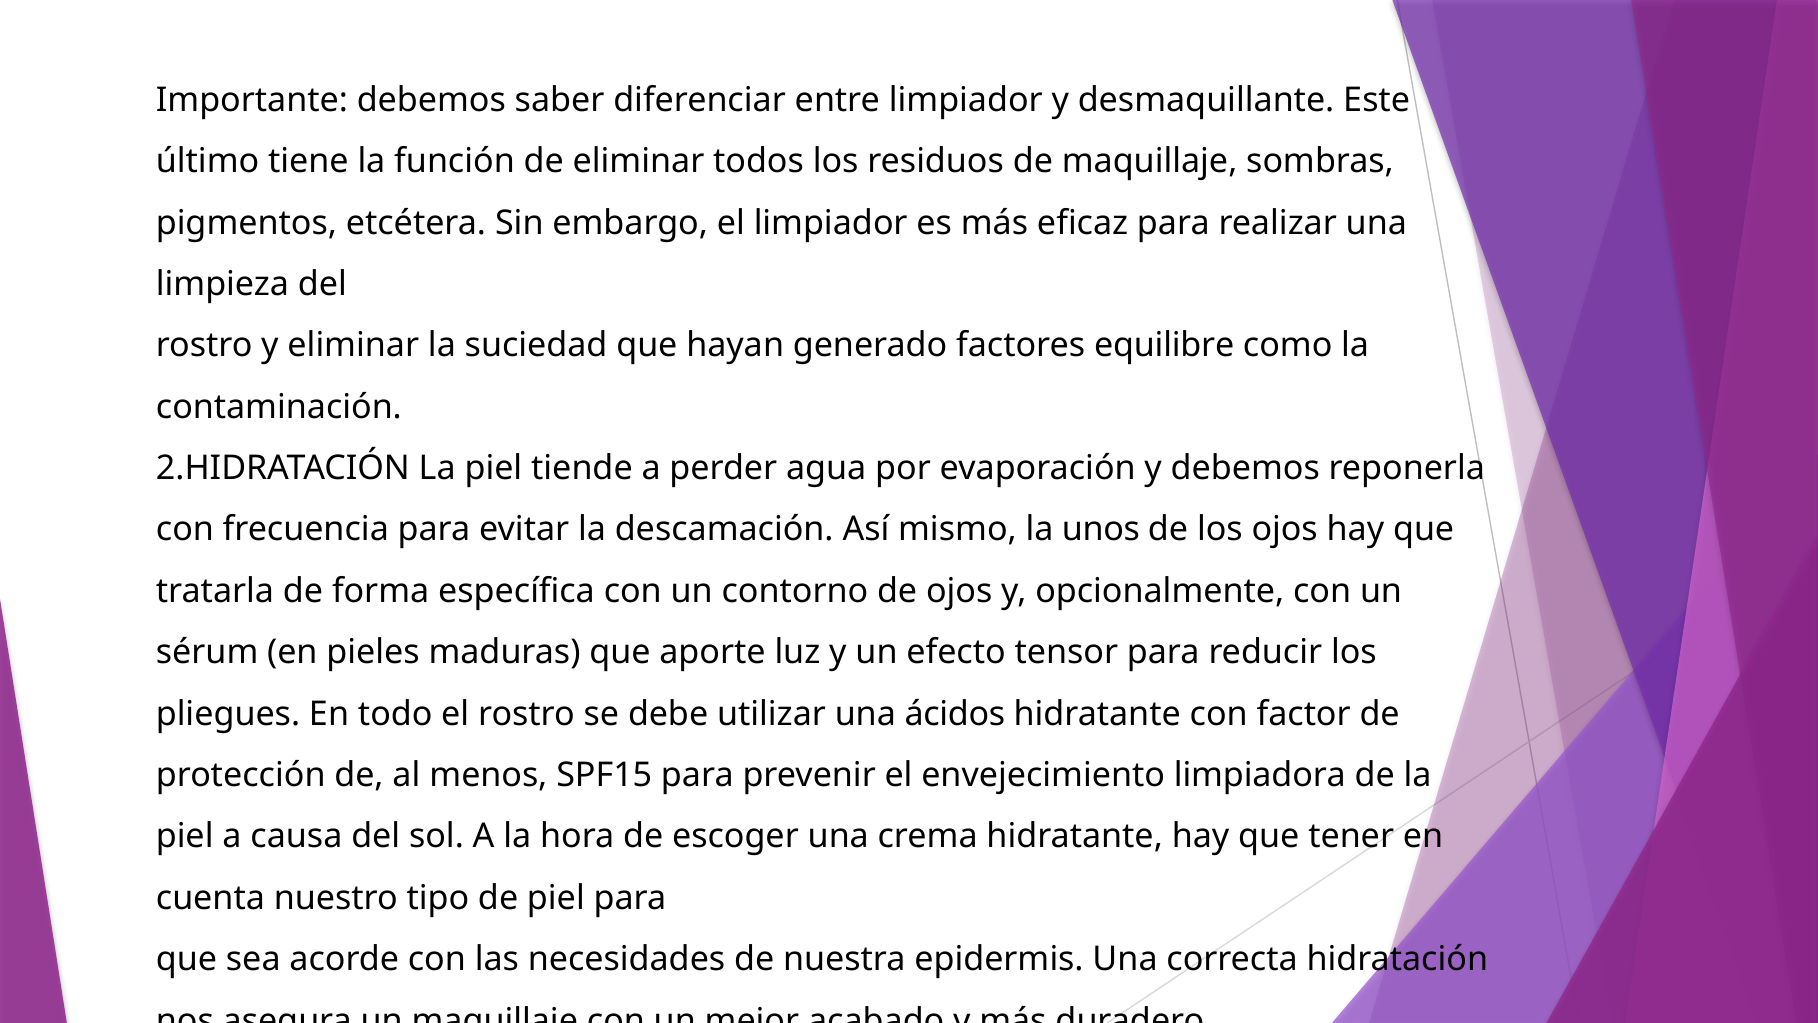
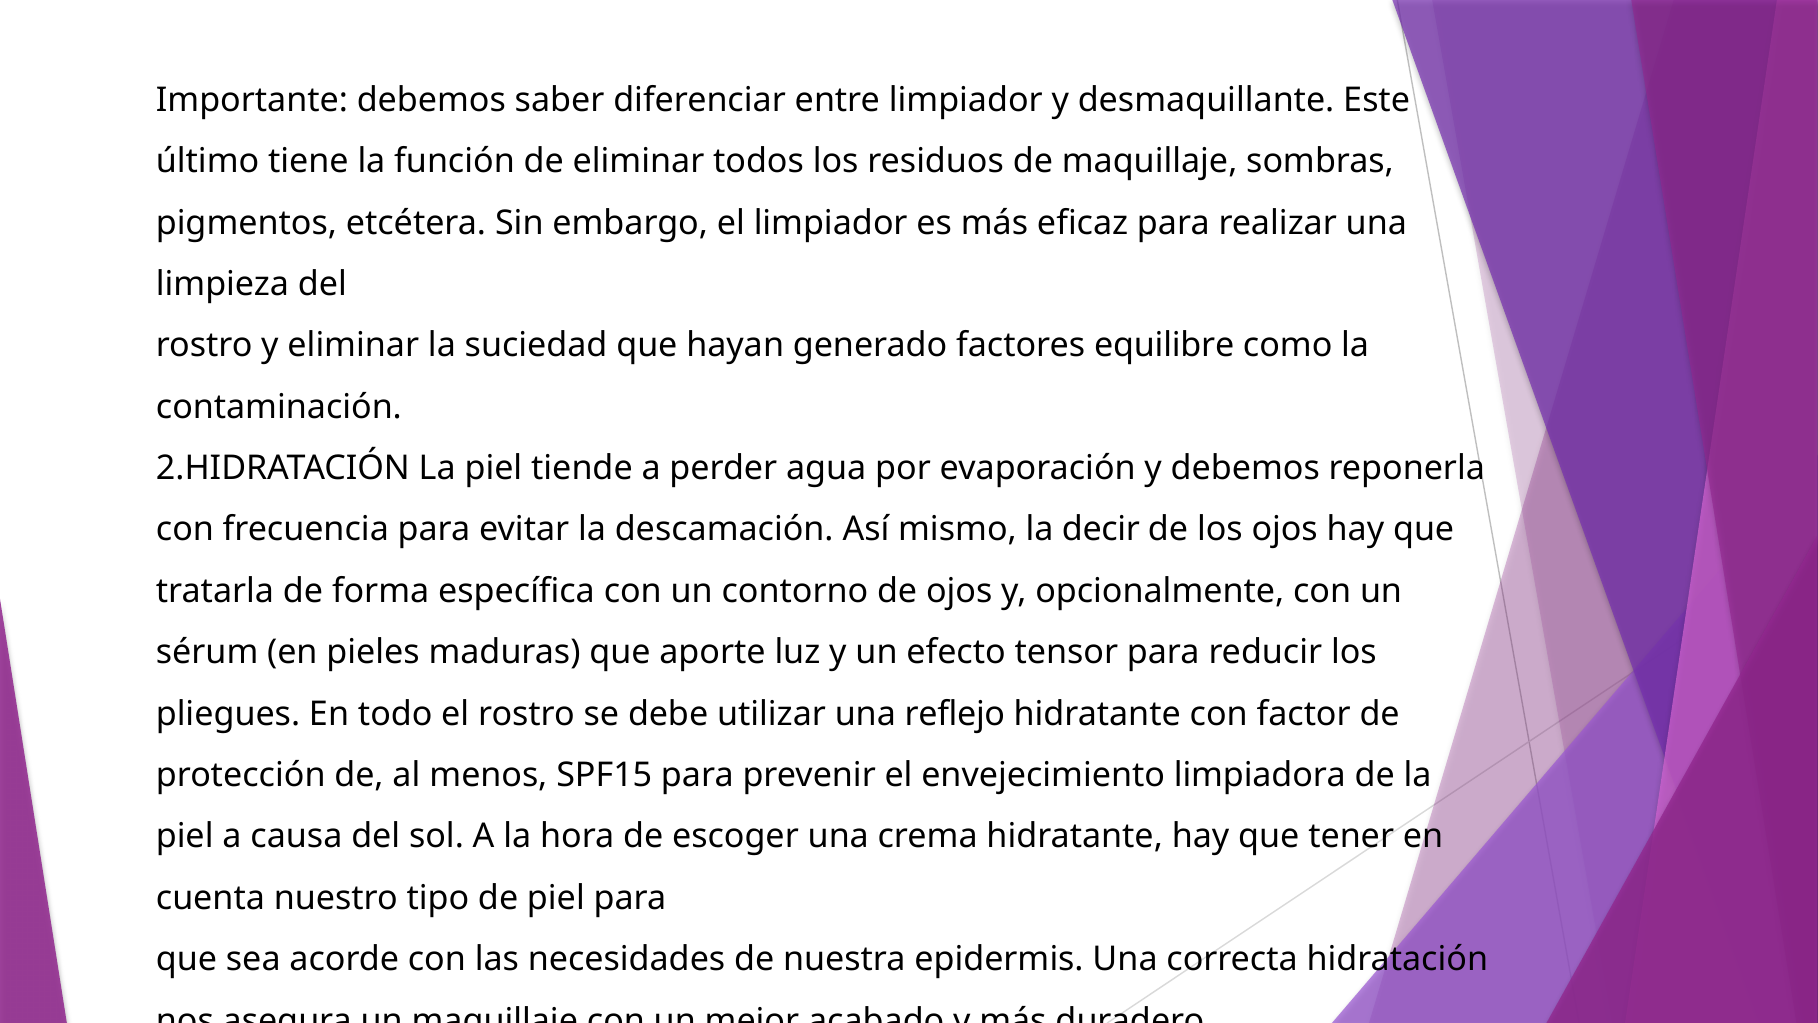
unos: unos -> decir (1101, 530)
ácidos: ácidos -> reflejo (955, 714)
